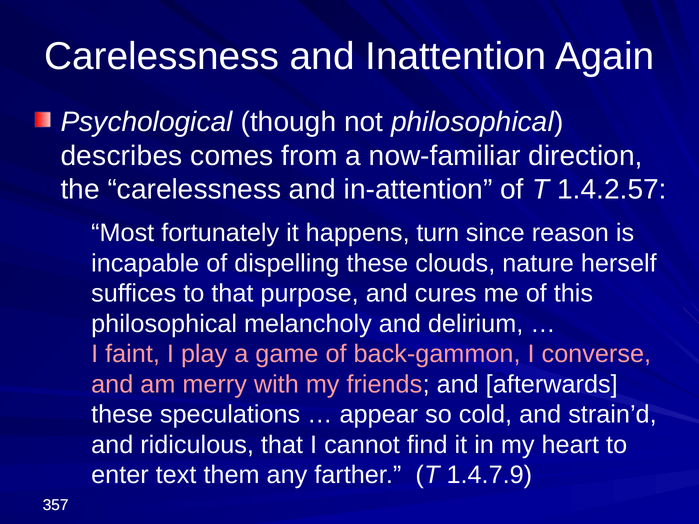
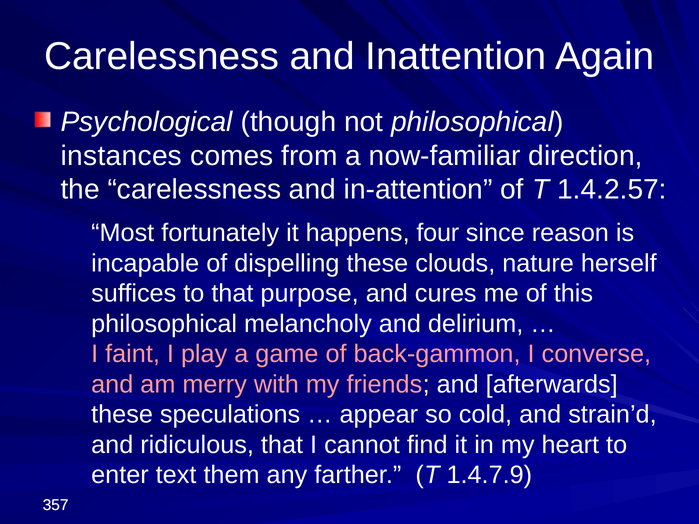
describes: describes -> instances (122, 156)
turn: turn -> four (438, 233)
